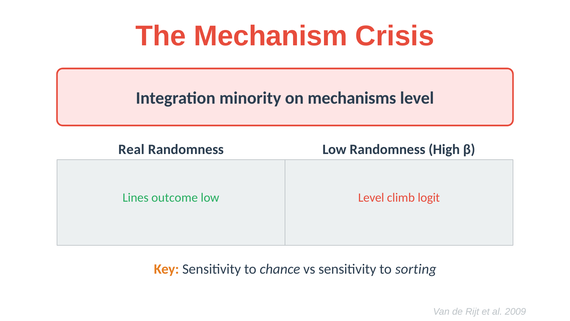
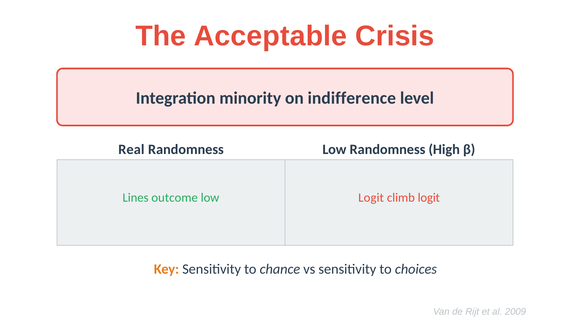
Mechanism: Mechanism -> Acceptable (270, 36)
mechanisms: mechanisms -> indifference (352, 98)
Level: Level -> Logit (371, 198)
sorting: sorting -> choices (416, 269)
